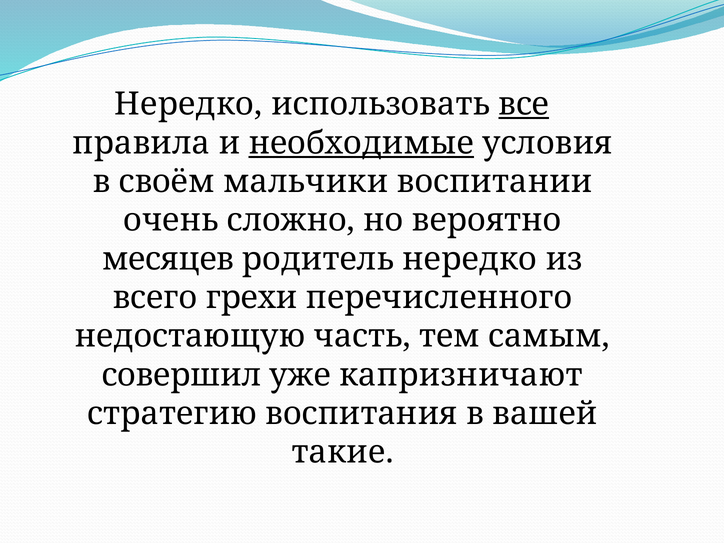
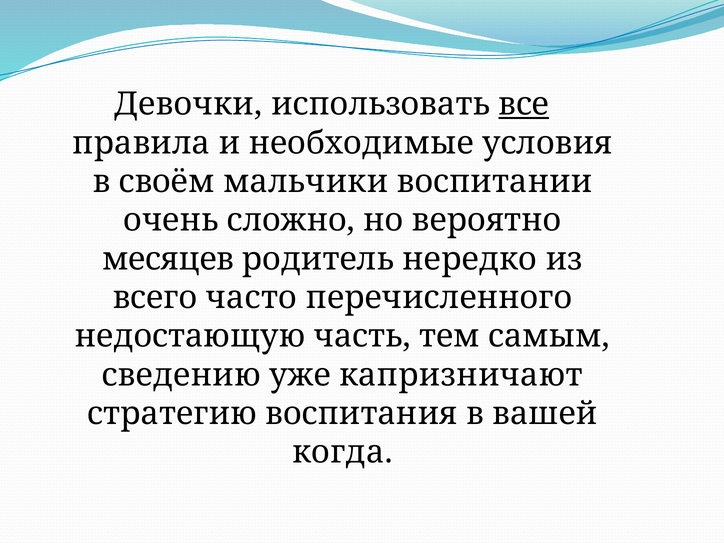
Нередко: Нередко -> Девочки (188, 104)
необходимые underline: present -> none (361, 143)
грехи: грехи -> часто (251, 298)
совершил: совершил -> сведению (181, 375)
такие: такие -> когда (342, 452)
